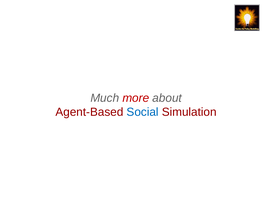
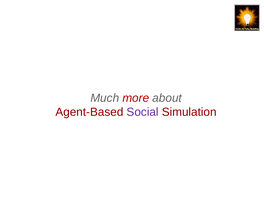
Social colour: blue -> purple (143, 112)
